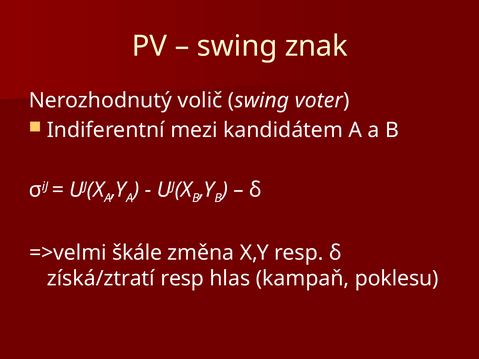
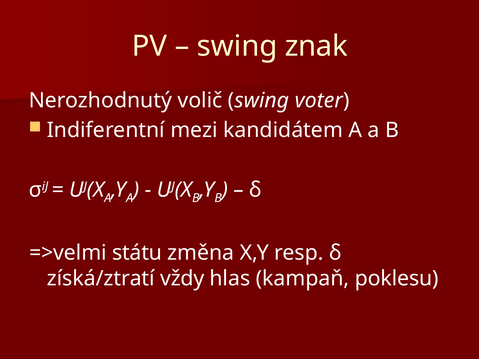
škále: škále -> státu (137, 253)
získá/ztratí resp: resp -> vždy (182, 279)
